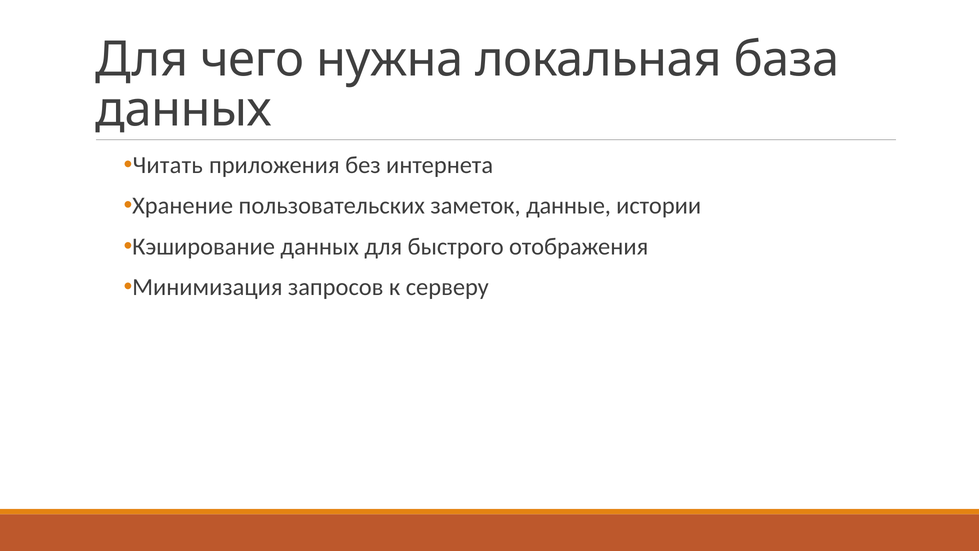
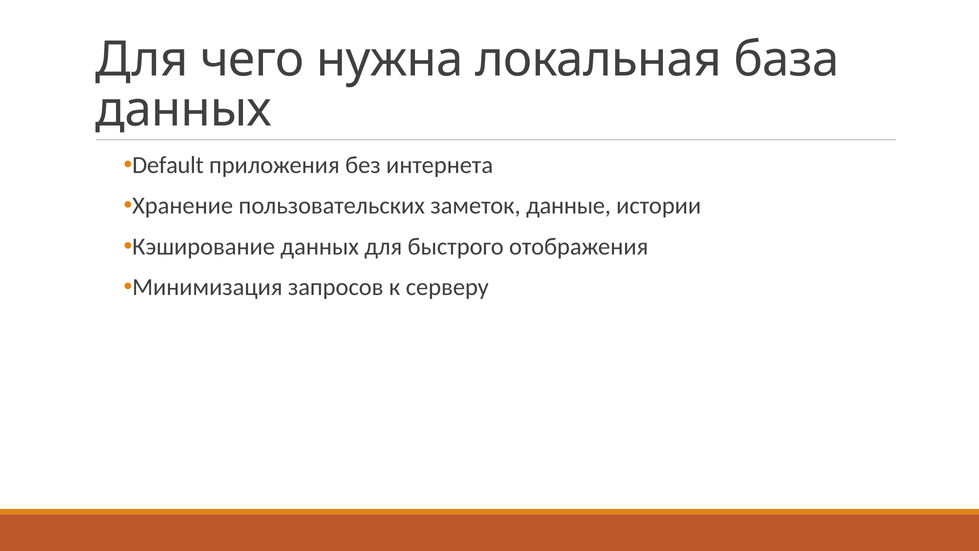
Читать: Читать -> Default (168, 165)
